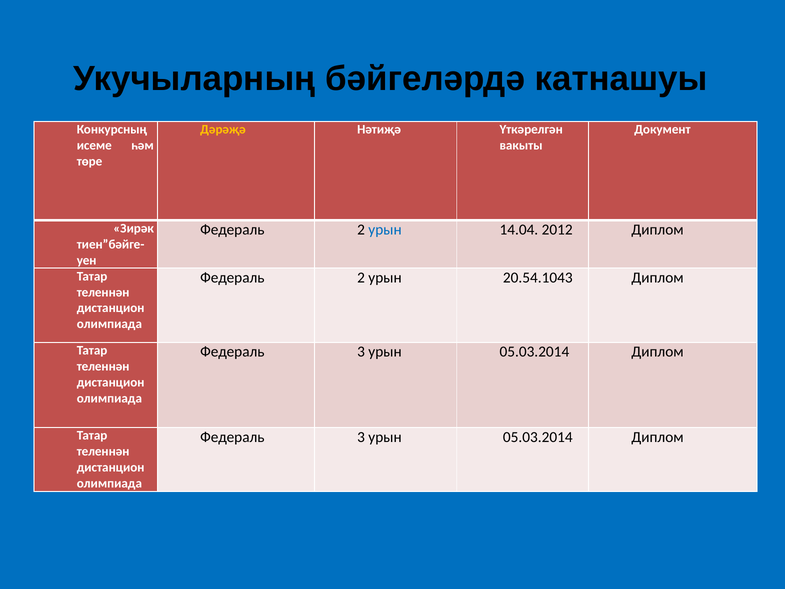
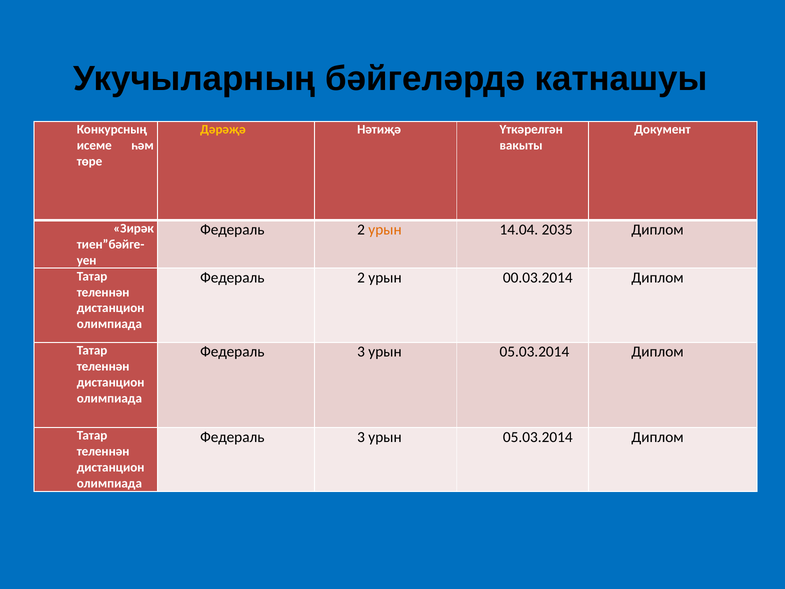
урын colour: blue -> orange (385, 230)
2012: 2012 -> 2035 (557, 230)
20.54.1043: 20.54.1043 -> 00.03.2014 (538, 278)
